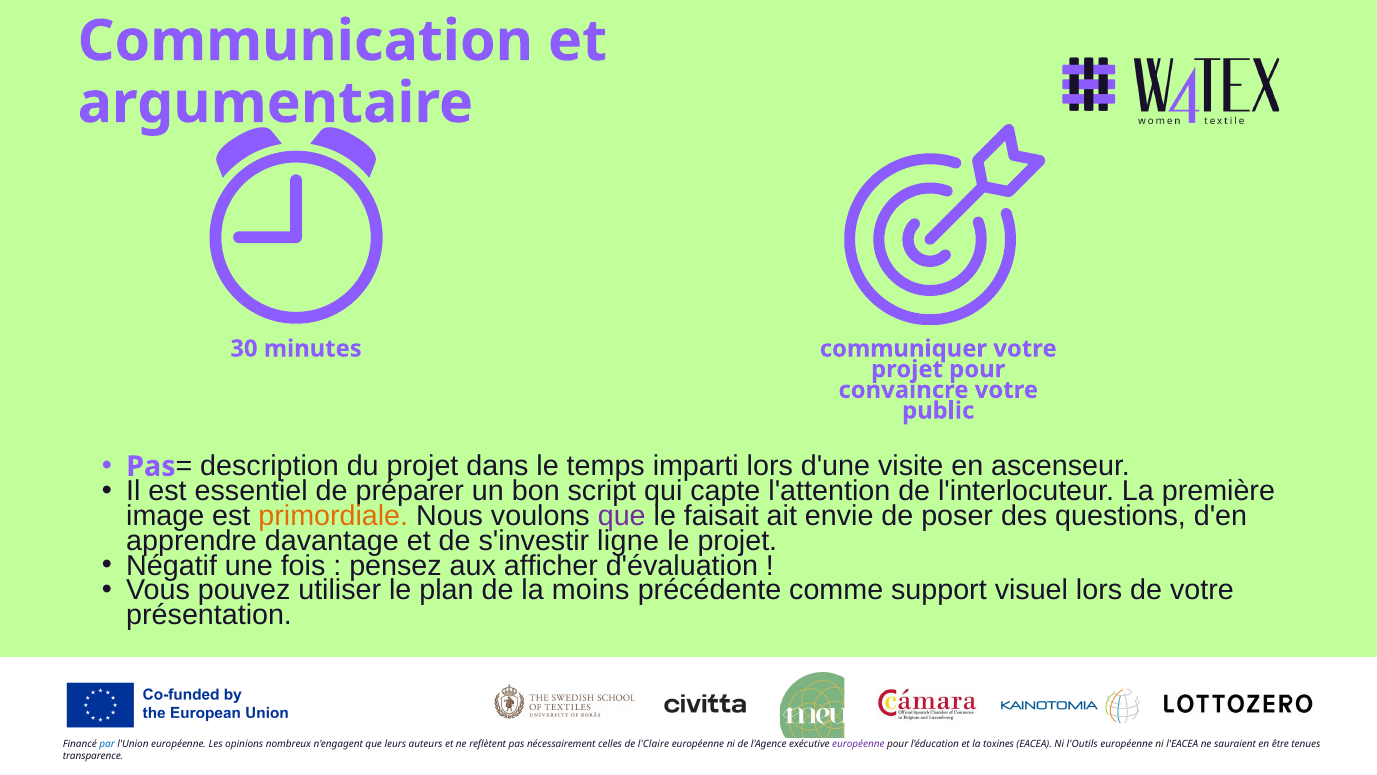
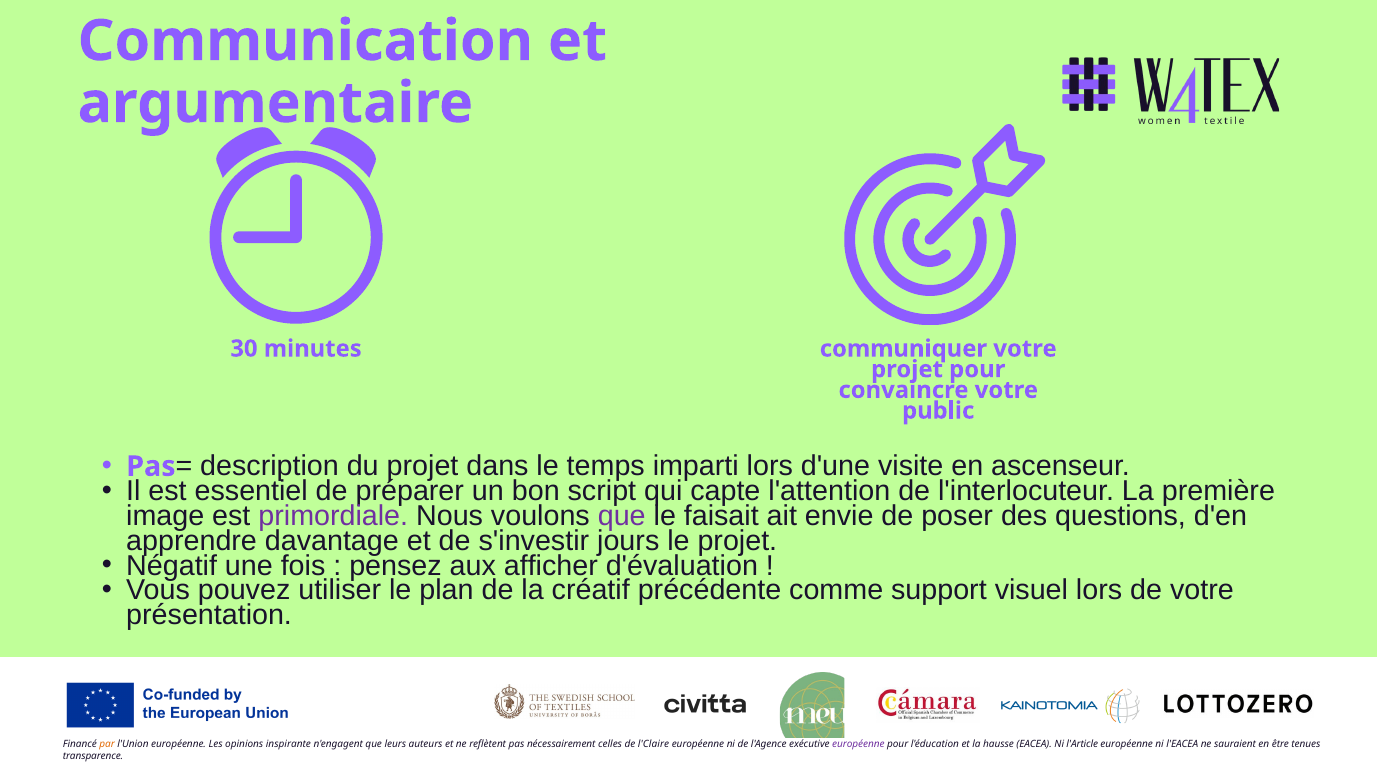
primordiale colour: orange -> purple (333, 516)
ligne: ligne -> jours (628, 540)
moins: moins -> créatif (591, 590)
par colour: blue -> orange (107, 744)
nombreux: nombreux -> inspirante (288, 744)
toxines: toxines -> hausse (999, 744)
l'Outils: l'Outils -> l'Article (1082, 744)
